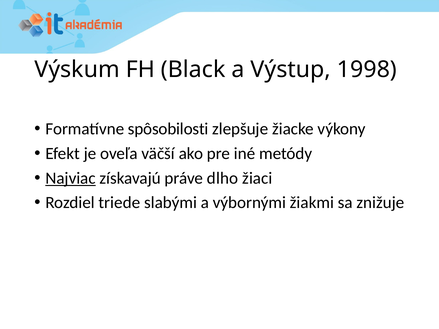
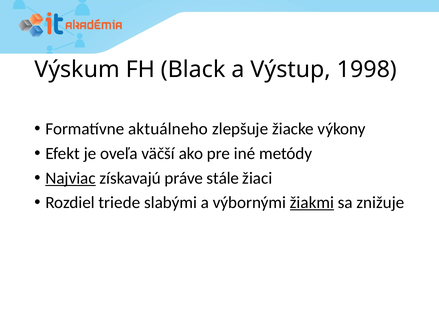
spôsobilosti: spôsobilosti -> aktuálneho (168, 129)
dlho: dlho -> stále (223, 178)
žiakmi underline: none -> present (312, 203)
